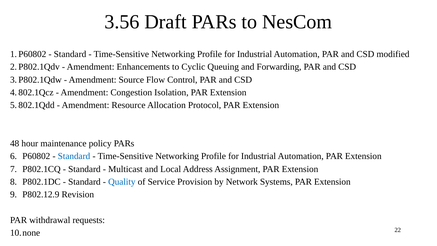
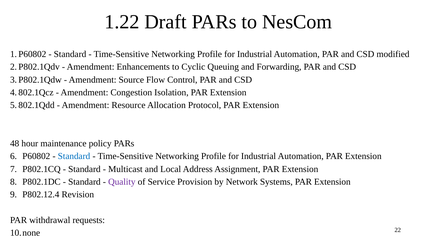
3.56: 3.56 -> 1.22 (122, 22)
Quality colour: blue -> purple (122, 182)
P802.12.9: P802.12.9 -> P802.12.4 (41, 194)
